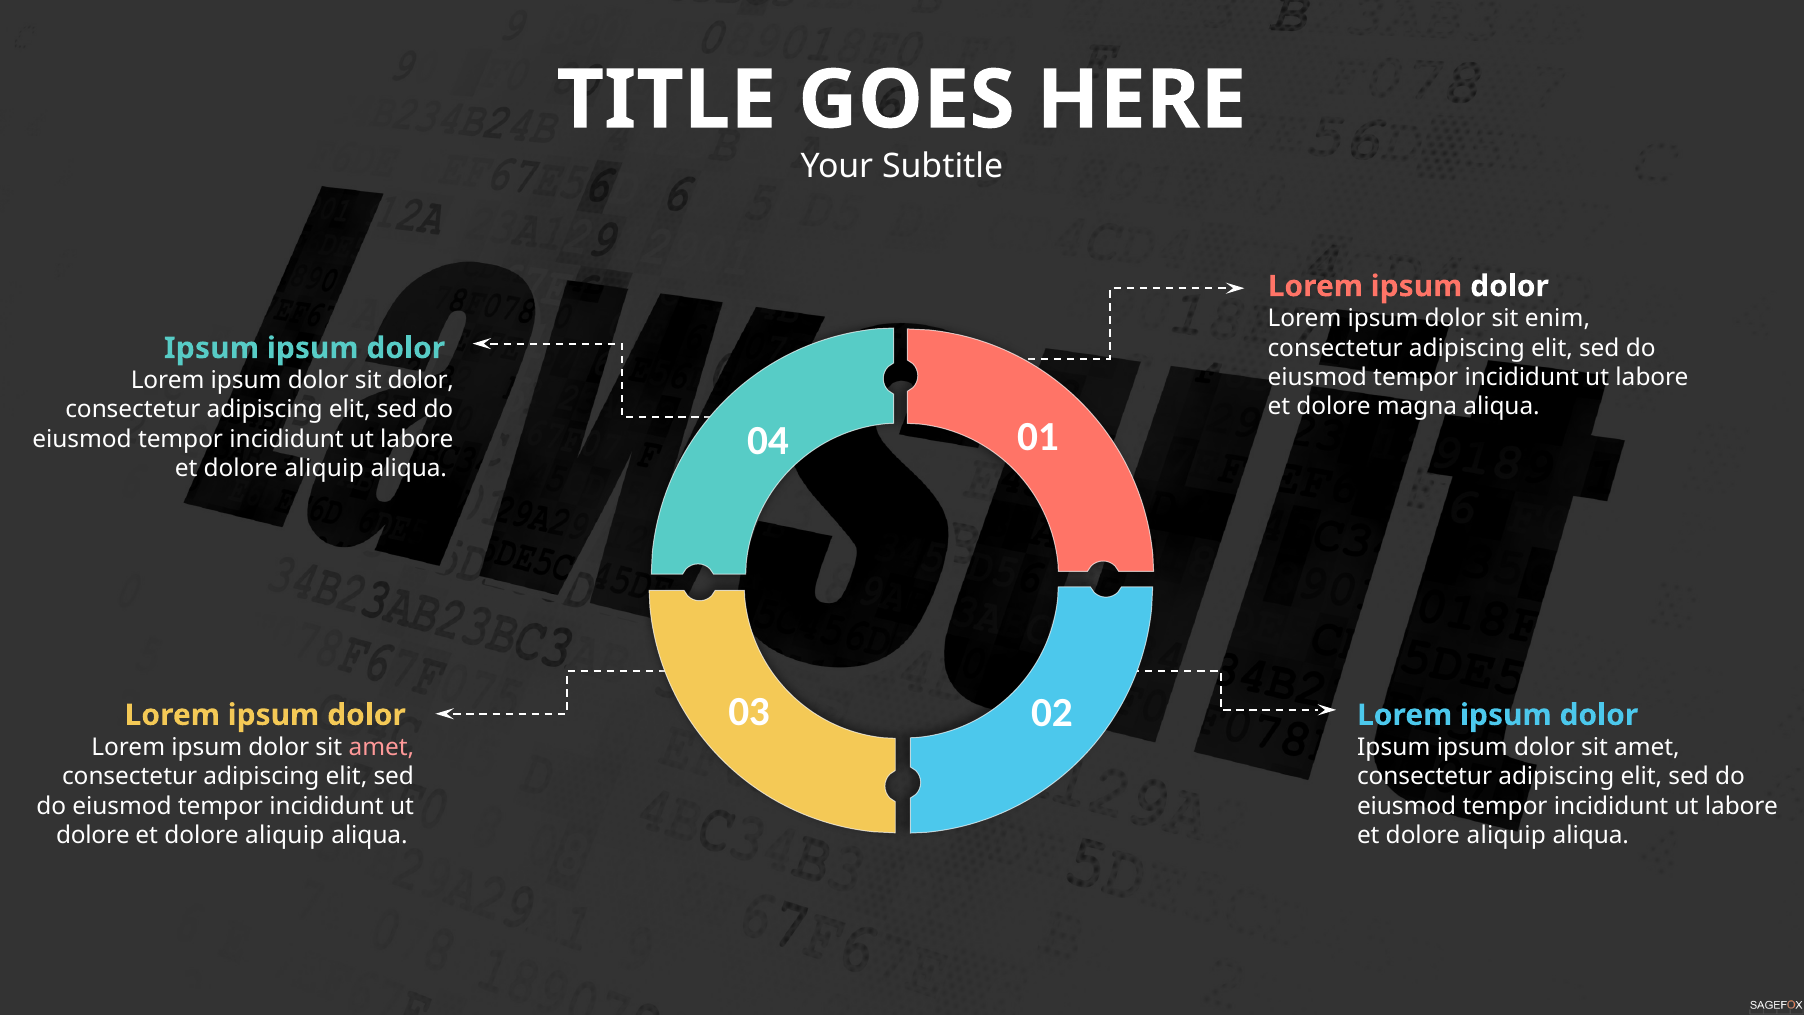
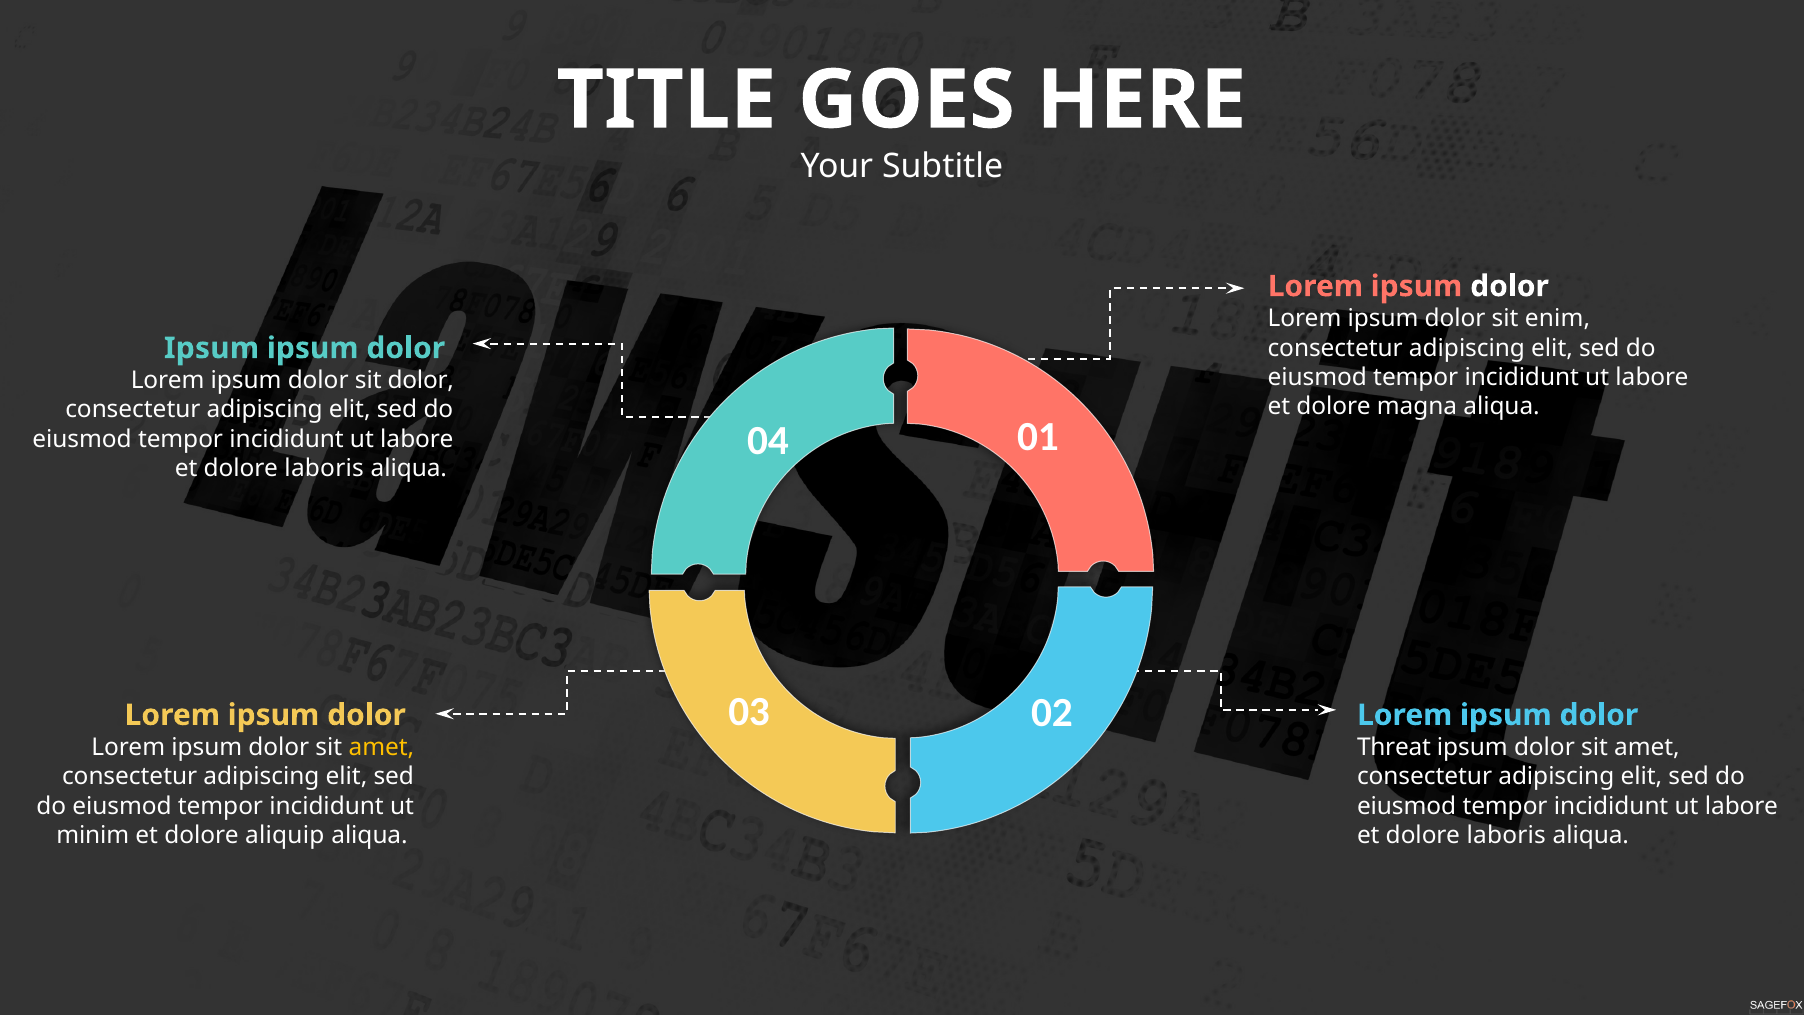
aliquip: aliquip -> laboris (324, 469)
amet colour: pink -> yellow (381, 747)
Ipsum: Ipsum -> Threat (1394, 747)
dolore: dolore -> minim (93, 835)
aliquip: aliquip -> laboris (1506, 835)
